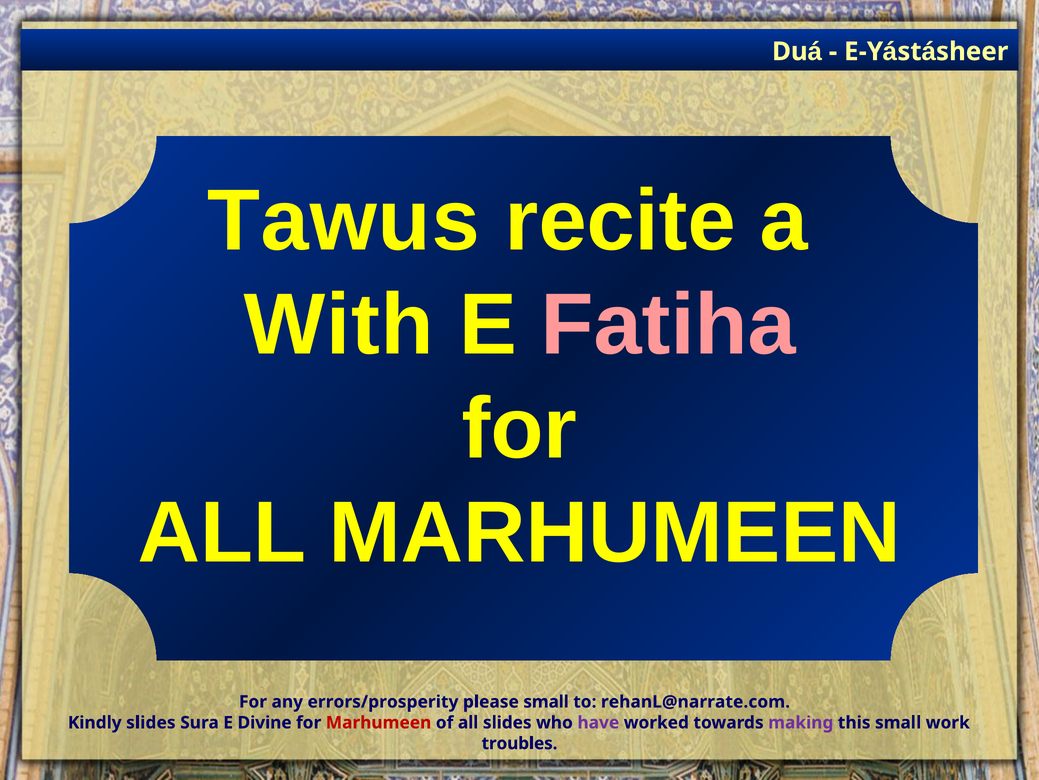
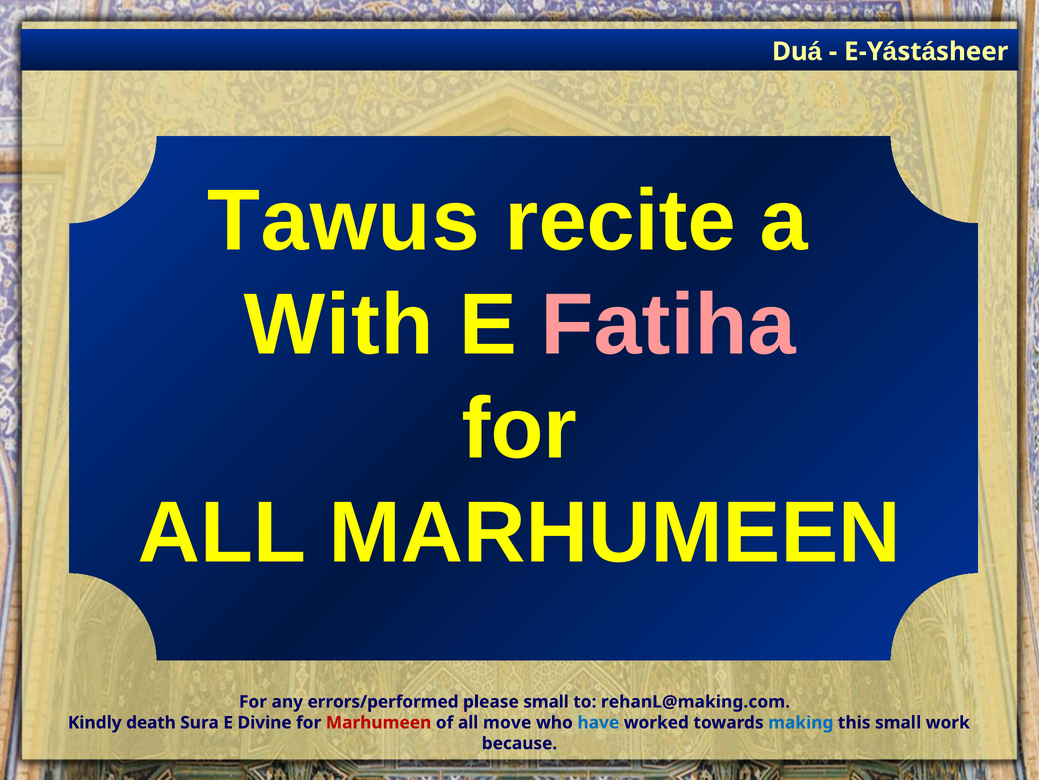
errors/prosperity: errors/prosperity -> errors/performed (383, 701)
rehanL@narrate.com: rehanL@narrate.com -> rehanL@making.com (695, 701)
Kindly slides: slides -> death (151, 722)
all slides: slides -> move (507, 722)
have colour: purple -> blue (598, 722)
making colour: purple -> blue (801, 722)
troubles: troubles -> because (519, 743)
